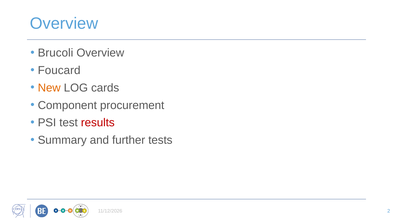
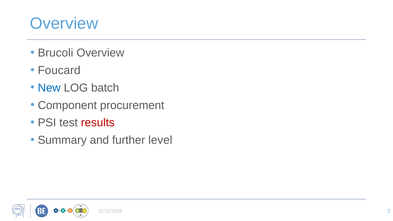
New colour: orange -> blue (49, 88)
cards: cards -> batch (105, 88)
tests: tests -> level (160, 140)
